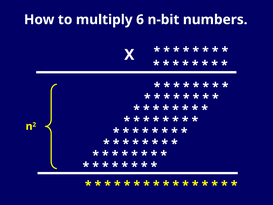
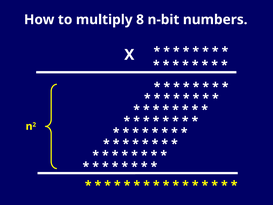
6: 6 -> 8 (140, 20)
